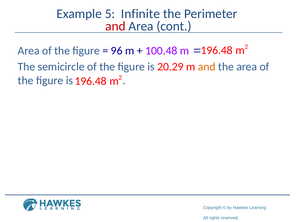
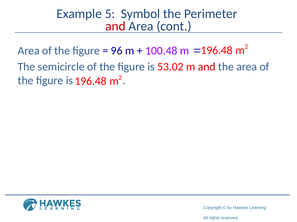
Infinite: Infinite -> Symbol (141, 14)
20.29: 20.29 -> 53.02 (170, 67)
and colour: orange -> red (207, 67)
